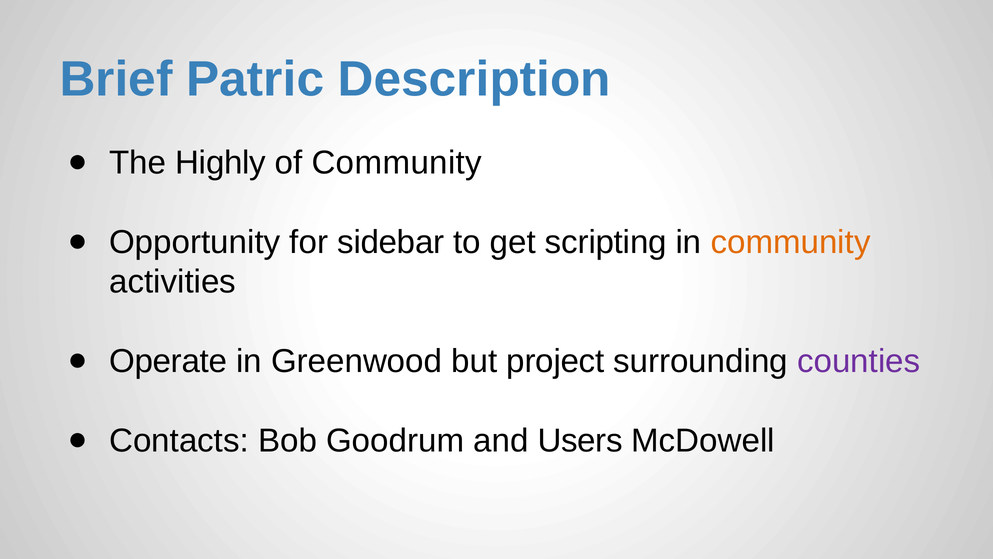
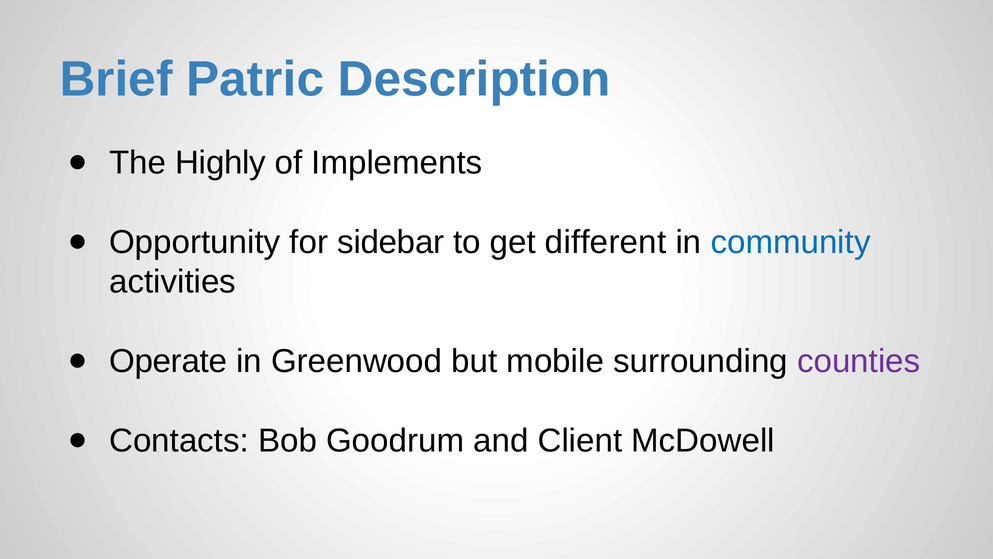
of Community: Community -> Implements (397, 162)
scripting: scripting -> different (606, 242)
community colour: orange -> blue (791, 242)
project: project -> mobile (555, 361)
Users: Users -> Client (580, 440)
